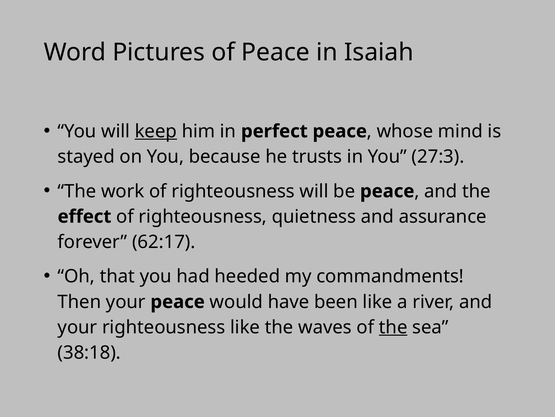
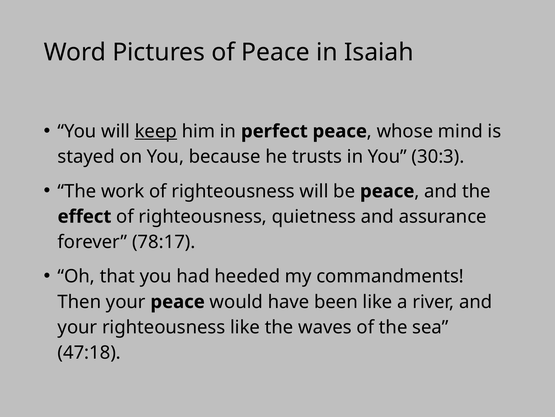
27:3: 27:3 -> 30:3 (438, 156)
62:17: 62:17 -> 78:17 (164, 242)
the underline: present -> none (393, 327)
38:18: 38:18 -> 47:18 (89, 352)
